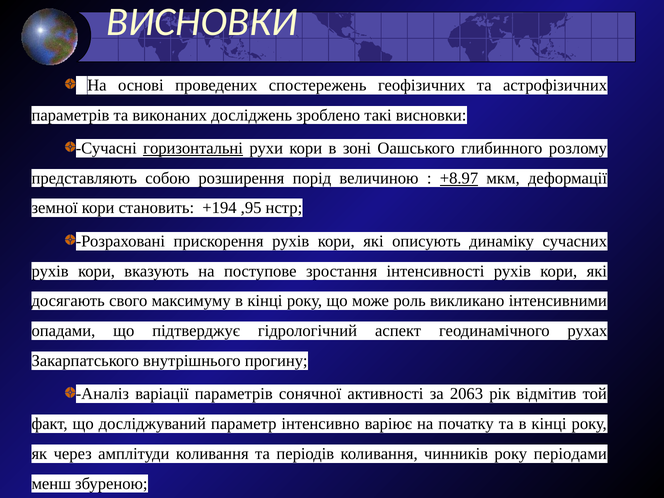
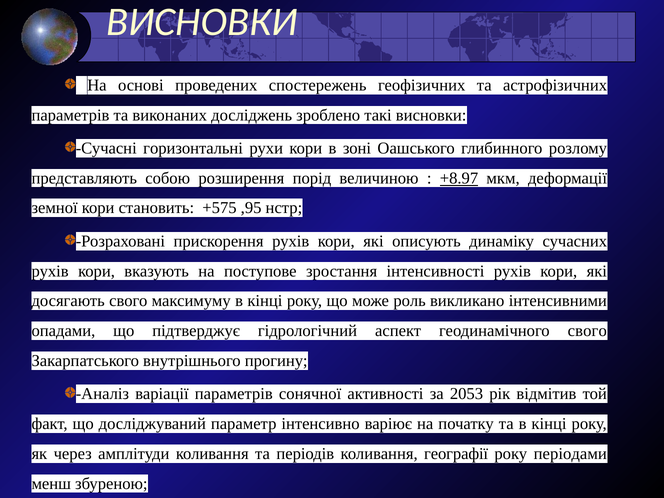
горизонтальні underline: present -> none (193, 148)
+194: +194 -> +575 (219, 208)
геодинамічного рухах: рухах -> свого (587, 331)
2063: 2063 -> 2053 (466, 394)
чинників: чинників -> географії (456, 454)
